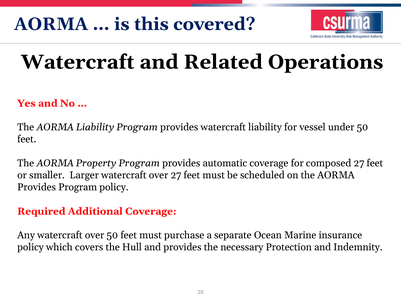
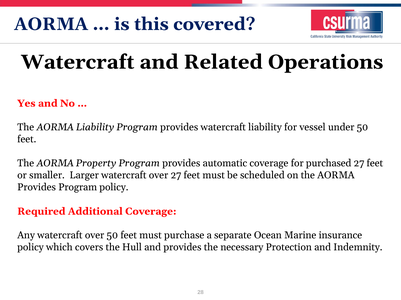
composed: composed -> purchased (329, 164)
